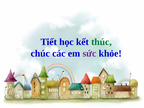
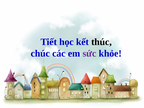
thúc colour: green -> black (101, 42)
